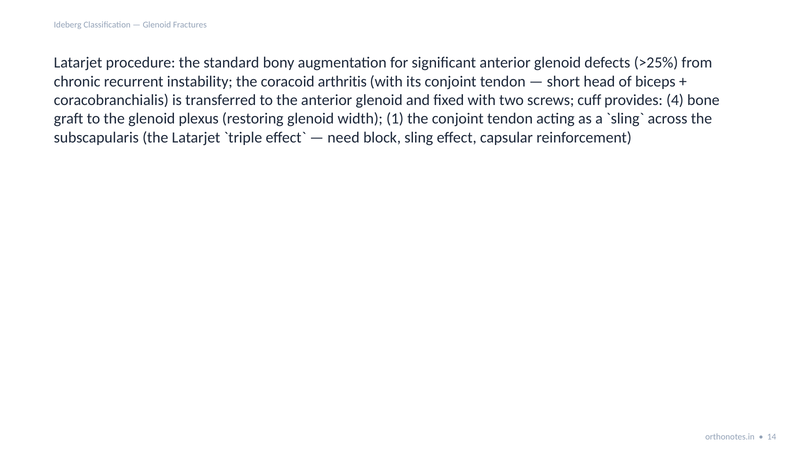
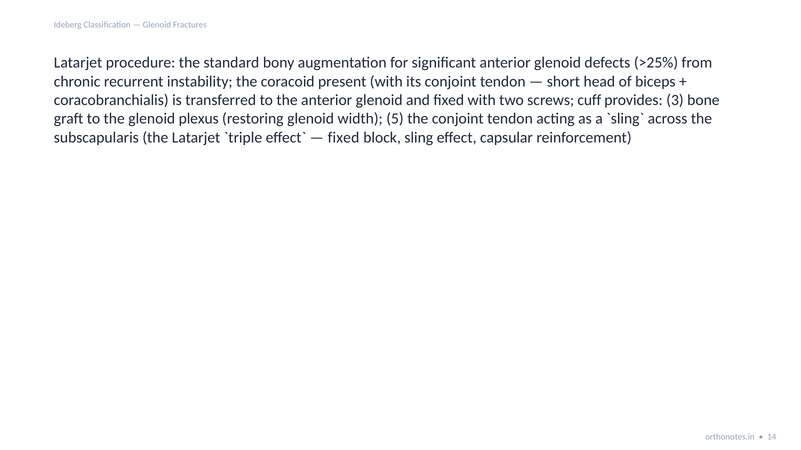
arthritis: arthritis -> present (342, 82)
4: 4 -> 3 (675, 100)
1: 1 -> 5 (395, 119)
need: need -> fixed (344, 138)
